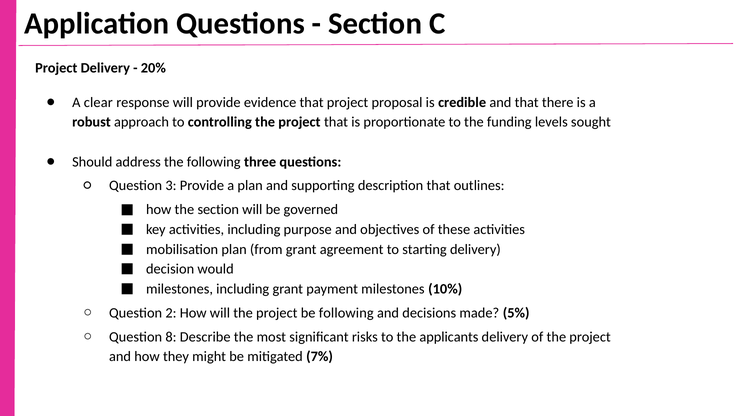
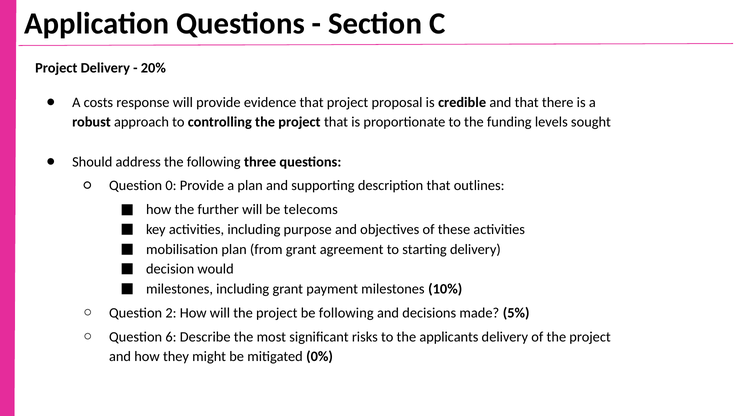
clear: clear -> costs (98, 102)
3: 3 -> 0 (171, 186)
the section: section -> further (218, 210)
governed: governed -> telecoms (311, 210)
8: 8 -> 6 (171, 337)
7%: 7% -> 0% (320, 356)
